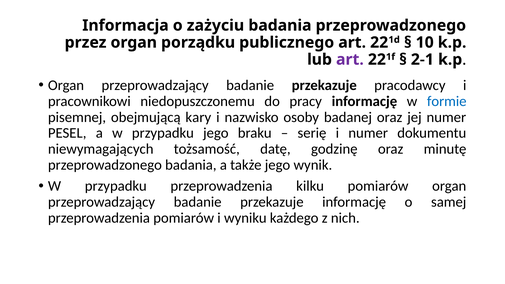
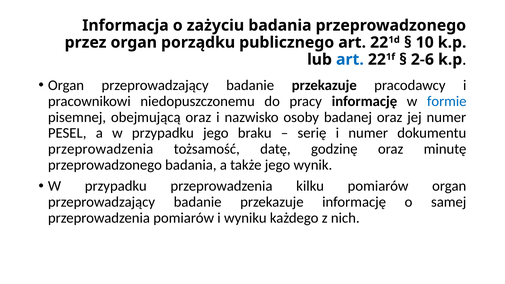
art colour: purple -> blue (350, 60)
2-1: 2-1 -> 2-6 (422, 60)
obejmującą kary: kary -> oraz (198, 117)
niewymagających: niewymagających -> przeprowadzenia (101, 149)
